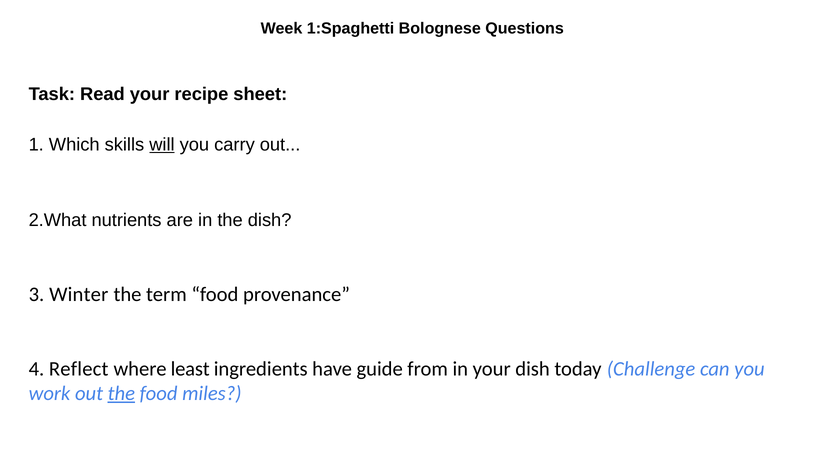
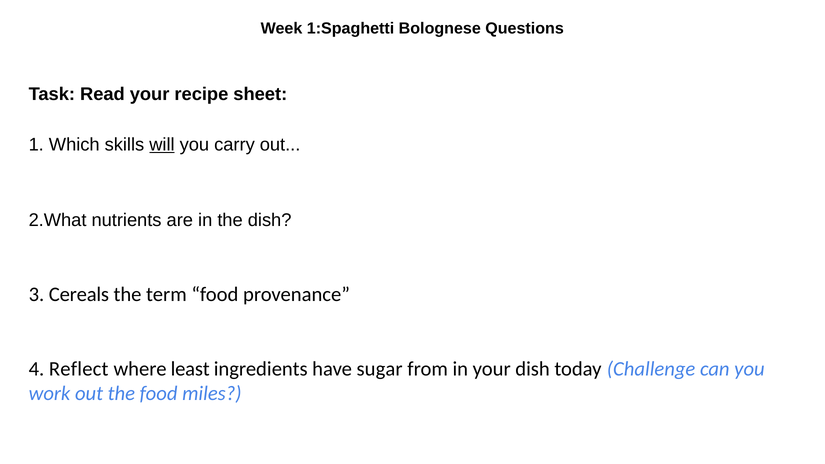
Winter: Winter -> Cereals (79, 295)
guide: guide -> sugar (380, 369)
the underline: present -> none (121, 394)
